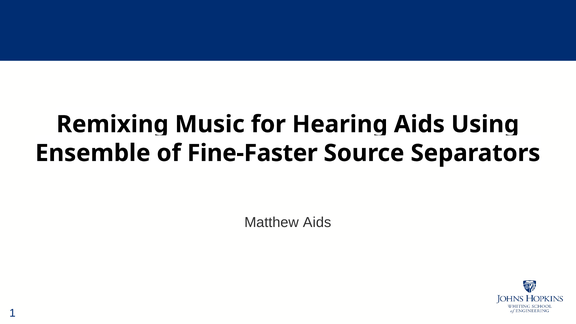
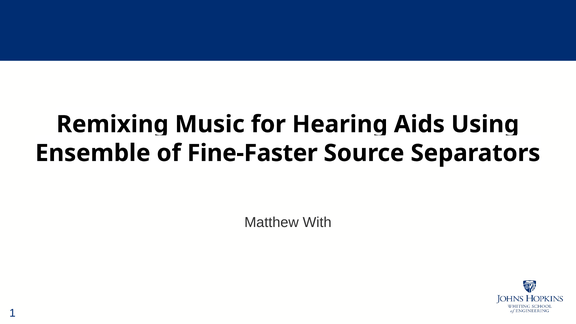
Matthew Aids: Aids -> With (317, 223)
